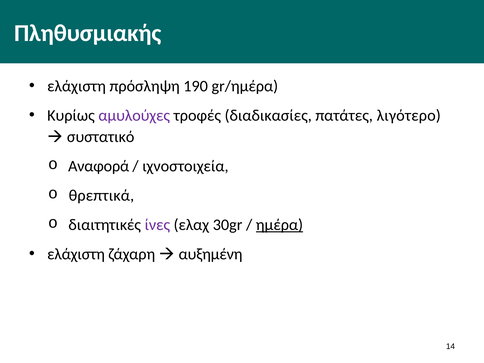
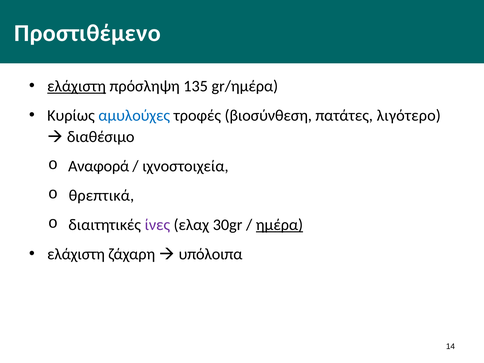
Πληθυσμιακής: Πληθυσμιακής -> Προστιθέμενο (88, 33)
ελάχιστη underline: none -> present (77, 86)
190: 190 -> 135 (196, 86)
αμυλούχες colour: purple -> blue (134, 115)
διαδικασίες: διαδικασίες -> βιοσύνθεση (268, 115)
συστατικό: συστατικό -> διαθέσιμο (101, 137)
αυξημένη: αυξημένη -> υπόλοιπα (211, 254)
